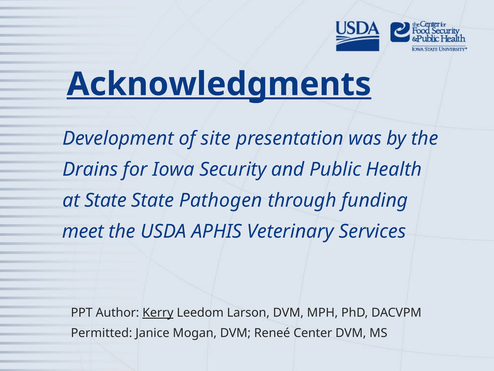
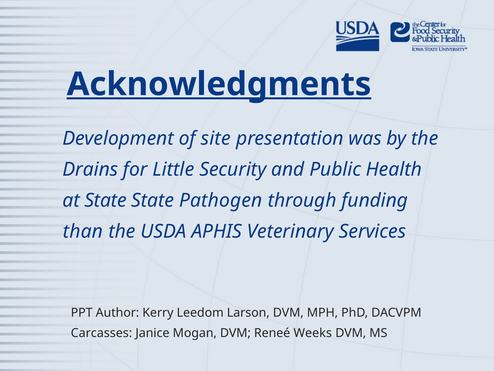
Iowa: Iowa -> Little (173, 169)
meet: meet -> than (83, 231)
Kerry underline: present -> none (158, 312)
Permitted: Permitted -> Carcasses (102, 333)
Center: Center -> Weeks (313, 333)
